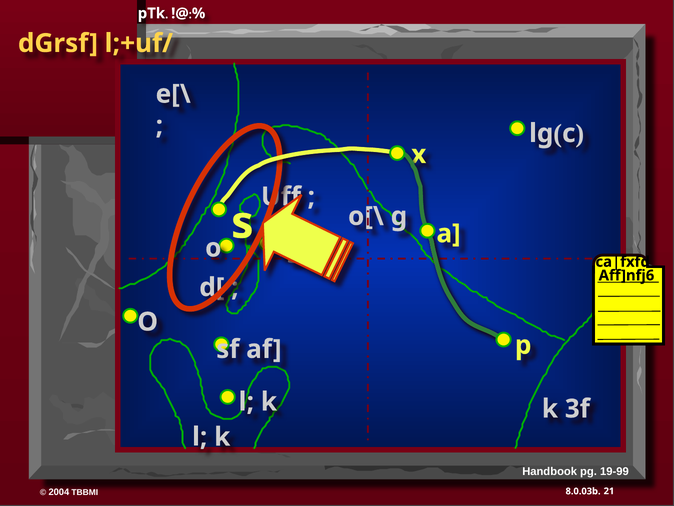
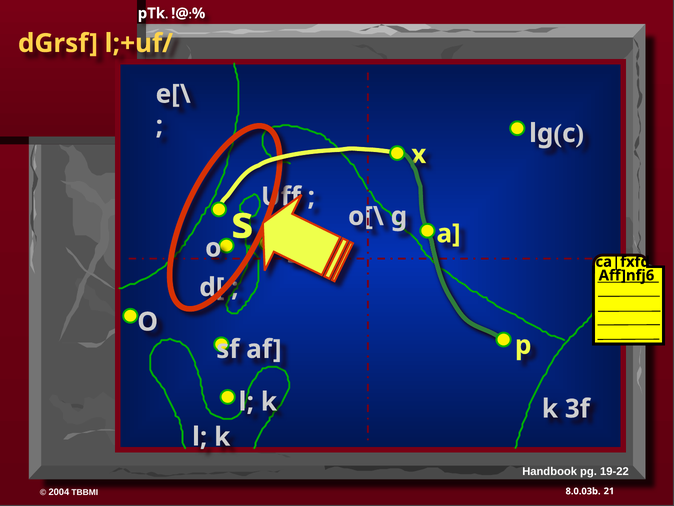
19-99: 19-99 -> 19-22 (614, 471)
